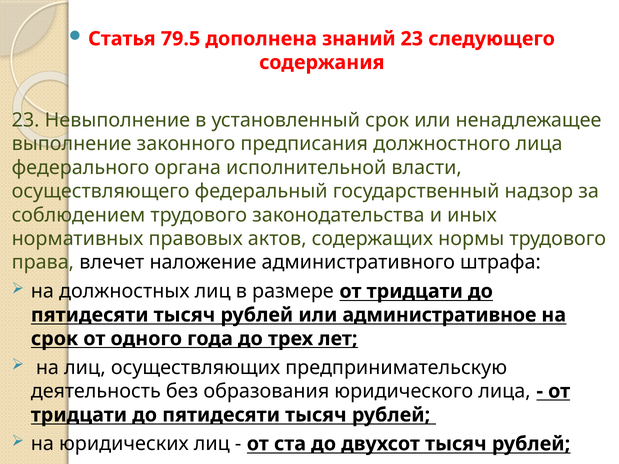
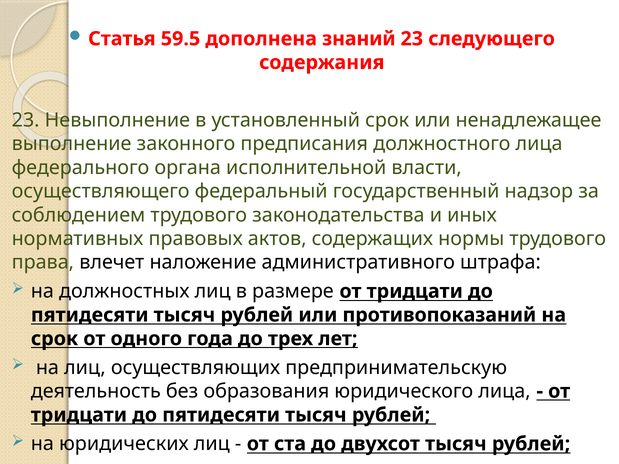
79.5: 79.5 -> 59.5 (180, 39)
административное: административное -> противопоказаний (439, 315)
